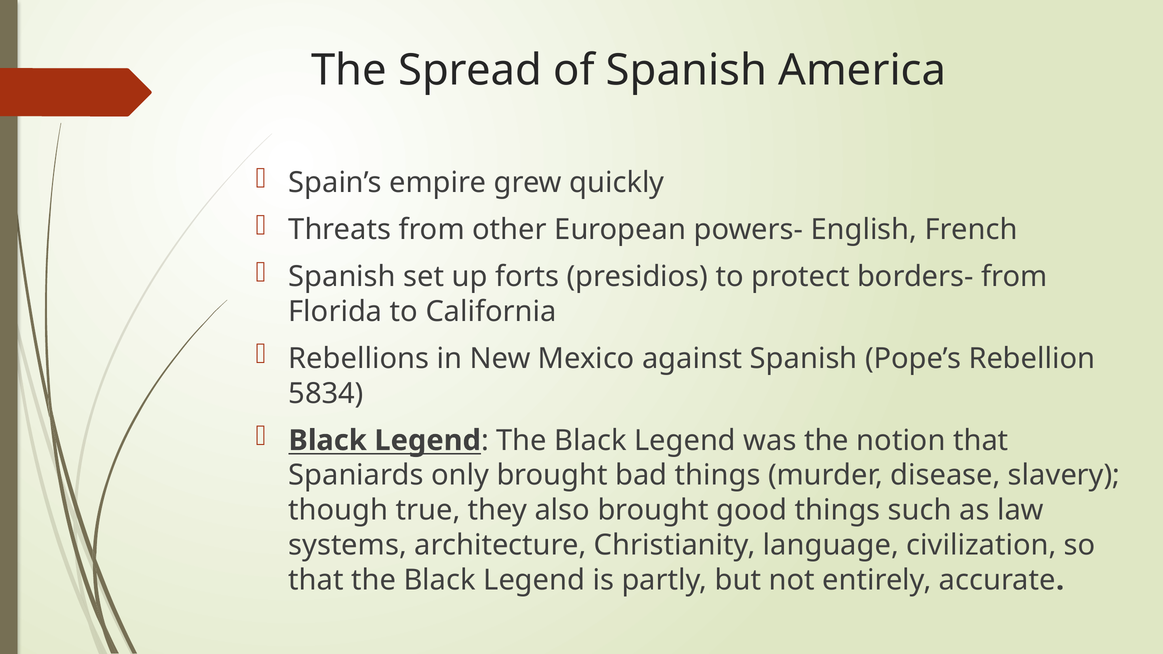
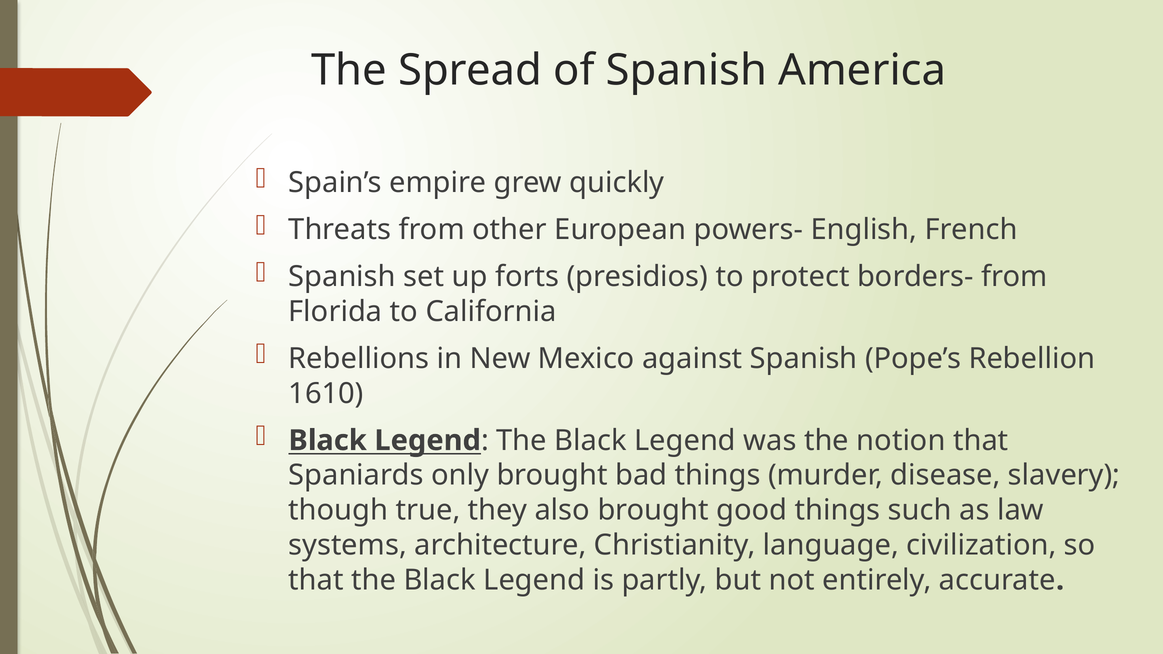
5834: 5834 -> 1610 (326, 394)
